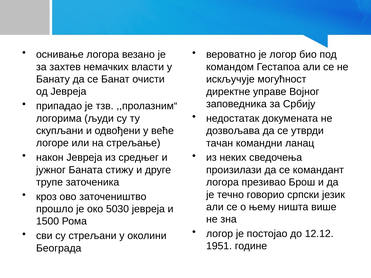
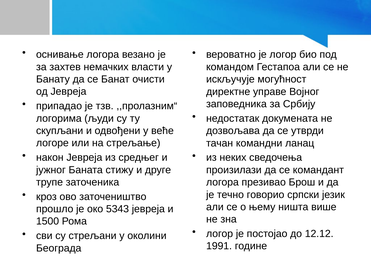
5030: 5030 -> 5343 (117, 209)
1951: 1951 -> 1991 (219, 246)
